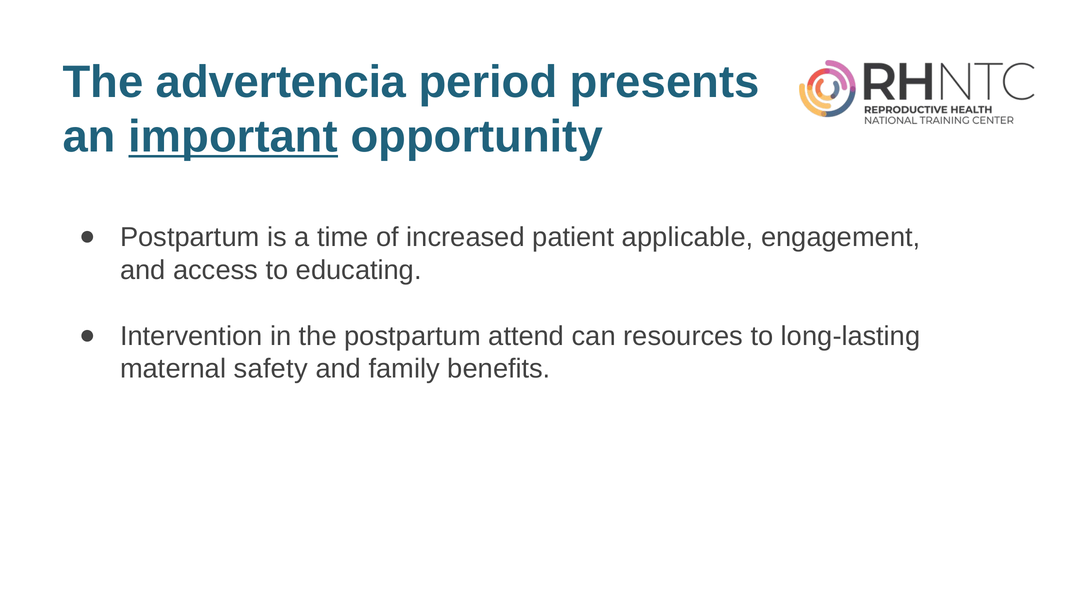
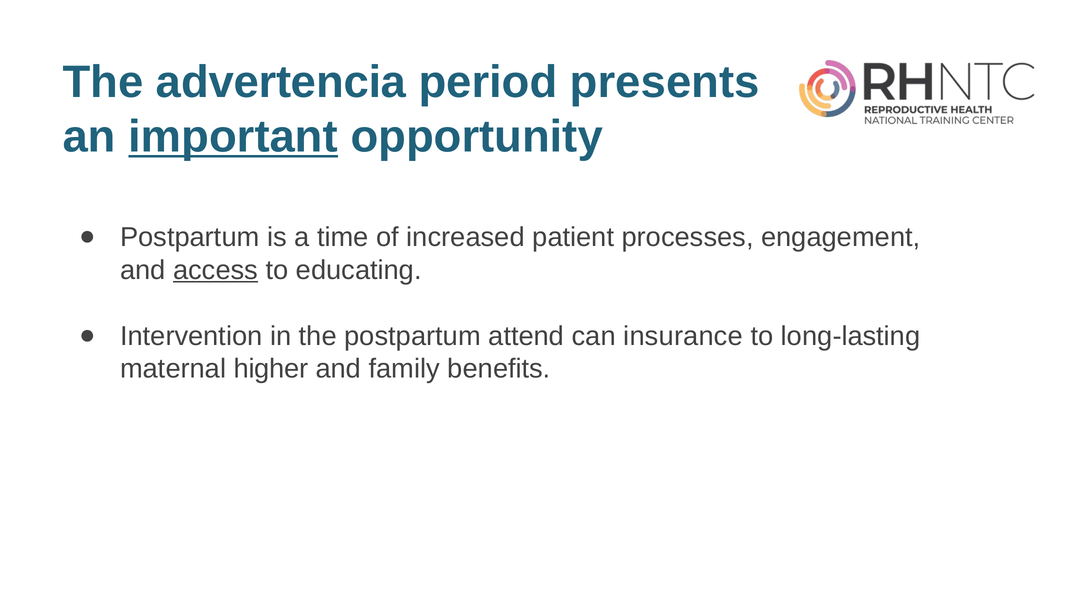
applicable: applicable -> processes (688, 237)
access underline: none -> present (216, 270)
resources: resources -> insurance (683, 336)
safety: safety -> higher (271, 369)
